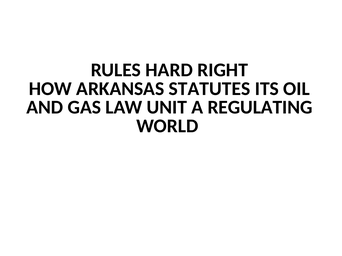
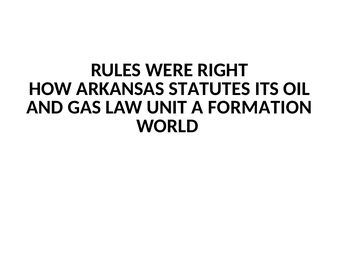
HARD: HARD -> WERE (169, 70)
REGULATING: REGULATING -> FORMATION (260, 107)
